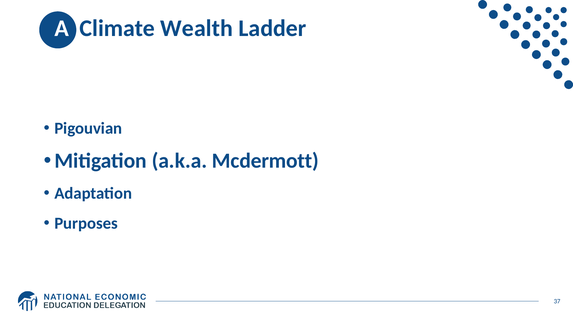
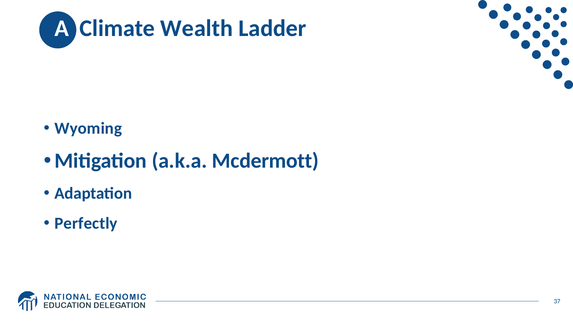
Pigouvian: Pigouvian -> Wyoming (88, 128)
Purposes: Purposes -> Perfectly (86, 223)
